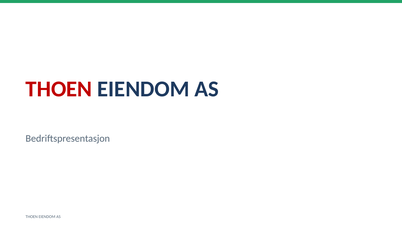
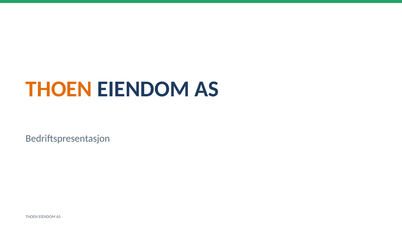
THOEN colour: red -> orange (59, 89)
